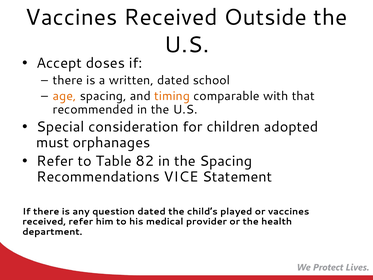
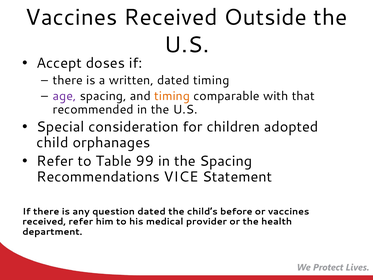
dated school: school -> timing (211, 80)
age colour: orange -> purple (65, 96)
must: must -> child (52, 142)
82: 82 -> 99 (145, 161)
played: played -> before (236, 211)
